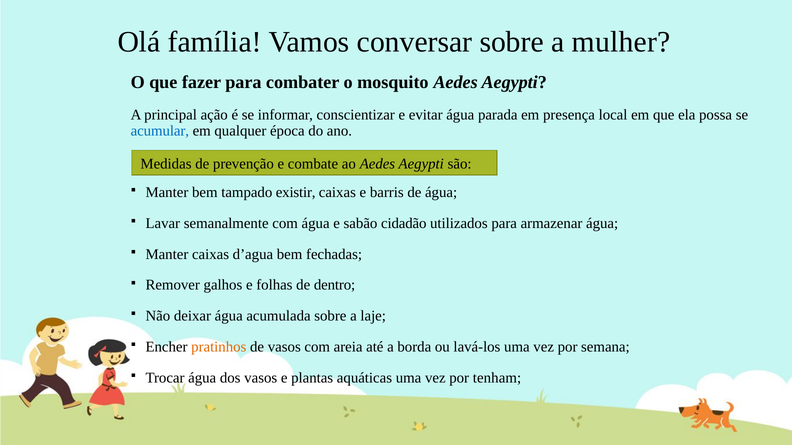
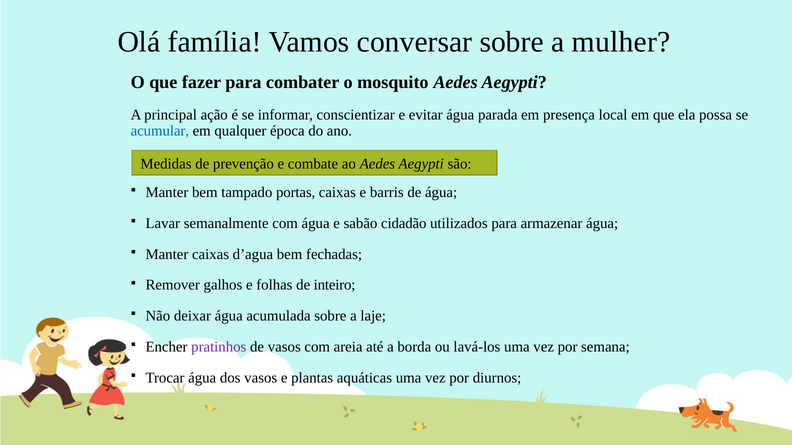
existir: existir -> portas (296, 193)
dentro: dentro -> inteiro (335, 285)
pratinhos colour: orange -> purple (219, 347)
tenham: tenham -> diurnos (497, 378)
